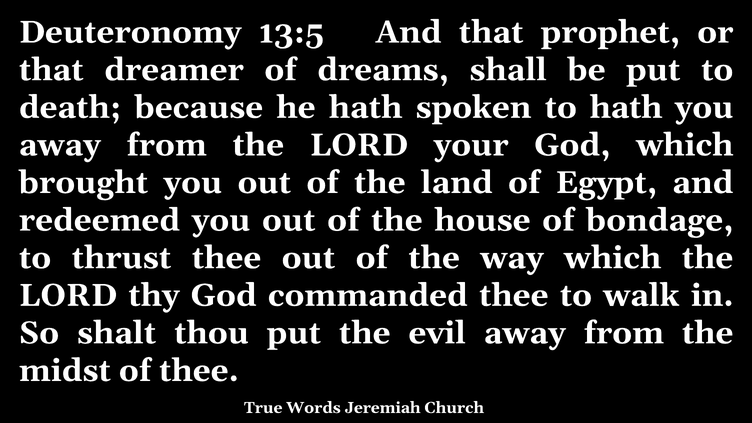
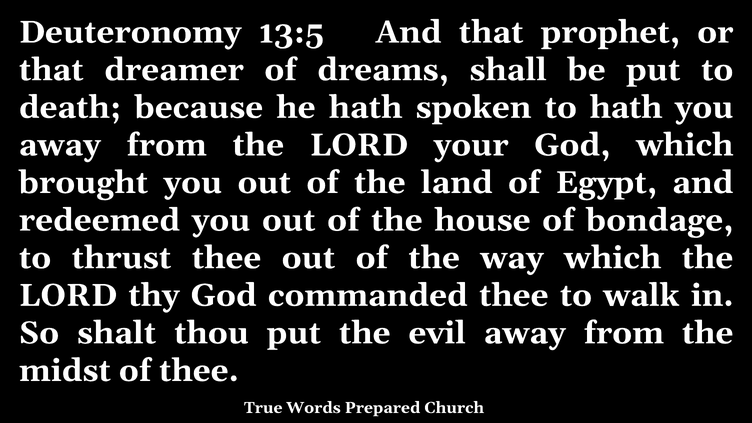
Jeremiah: Jeremiah -> Prepared (383, 408)
